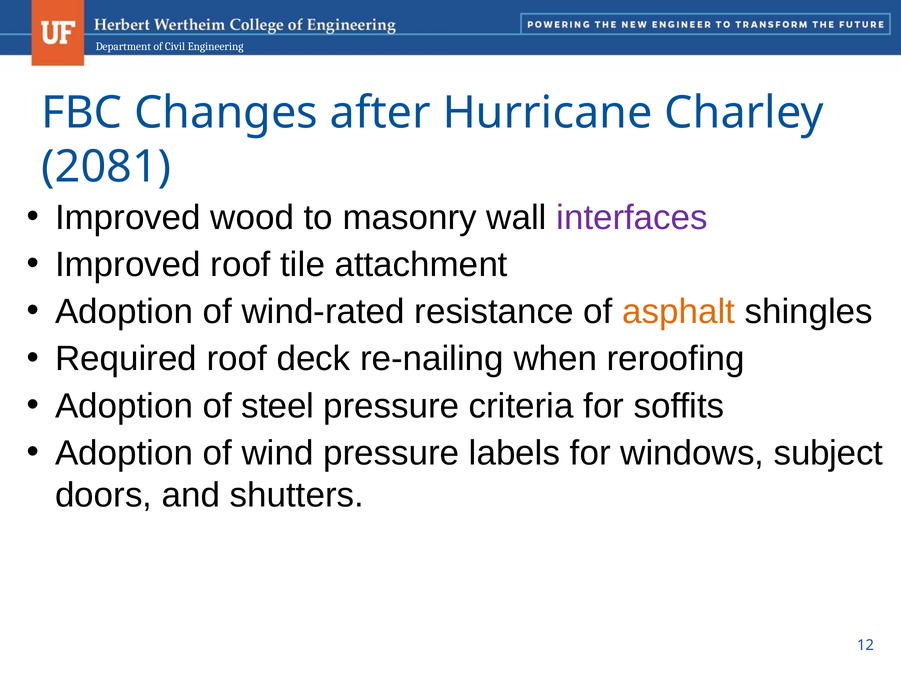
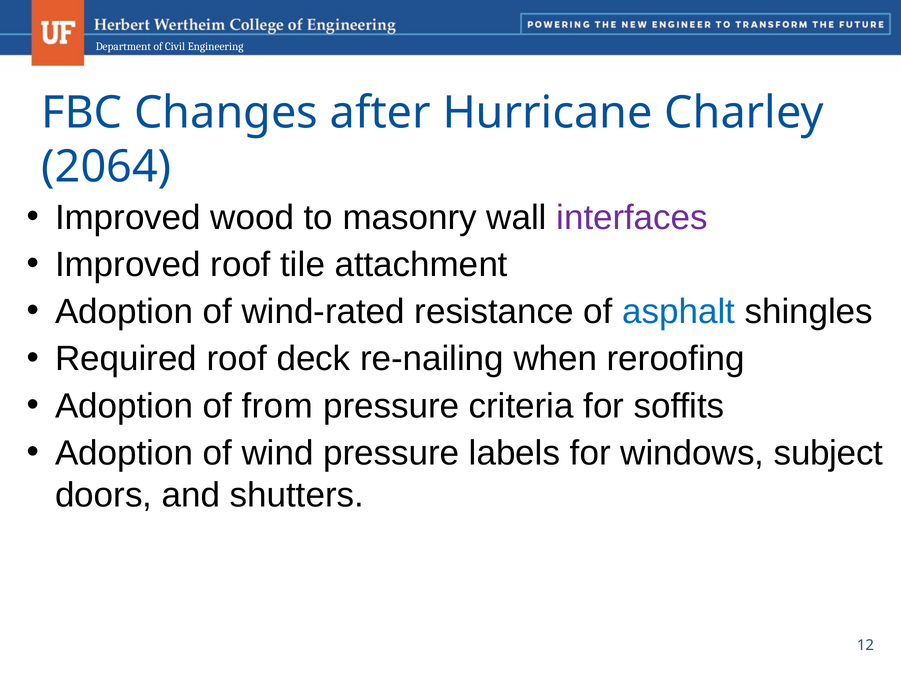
2081: 2081 -> 2064 (106, 167)
asphalt colour: orange -> blue (679, 312)
steel: steel -> from (277, 406)
